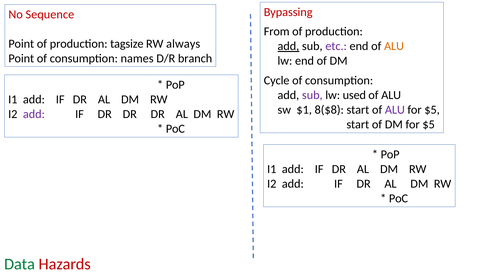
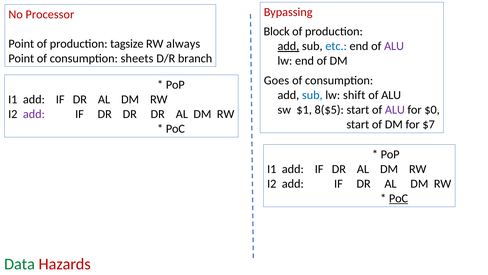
Sequence: Sequence -> Processor (50, 14)
From: From -> Block (277, 32)
etc colour: purple -> blue (336, 46)
ALU colour: orange -> purple (394, 46)
names: names -> sheets (137, 58)
Cycle: Cycle -> Goes (277, 80)
sub colour: purple -> blue (312, 95)
used: used -> shift (354, 95)
8($8: 8($8 -> 8($5 (329, 110)
$5: $5 -> $0 (432, 110)
DM for $5: $5 -> $7 (429, 124)
PoC underline: none -> present (399, 198)
